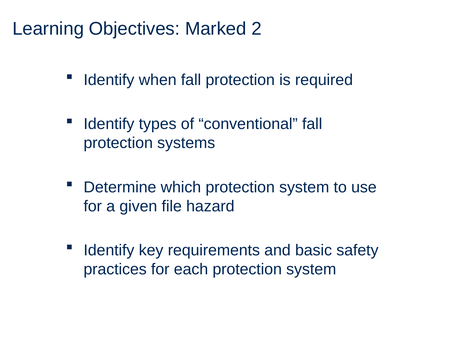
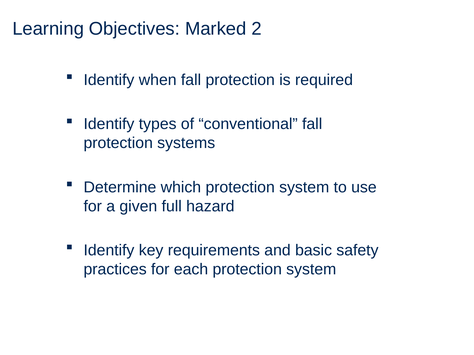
file: file -> full (172, 206)
